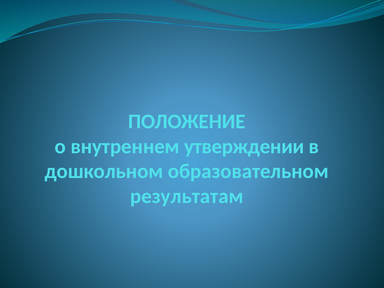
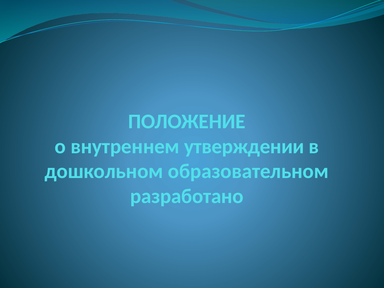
результатам: результатам -> разработано (187, 196)
